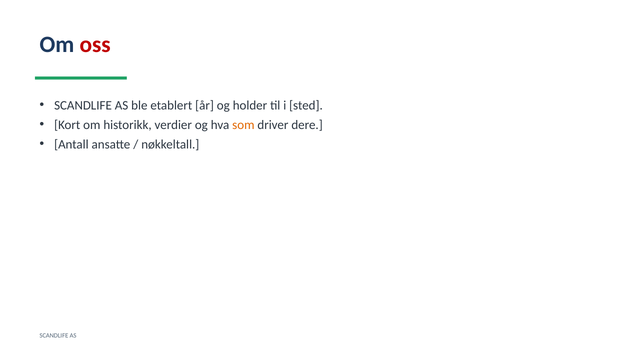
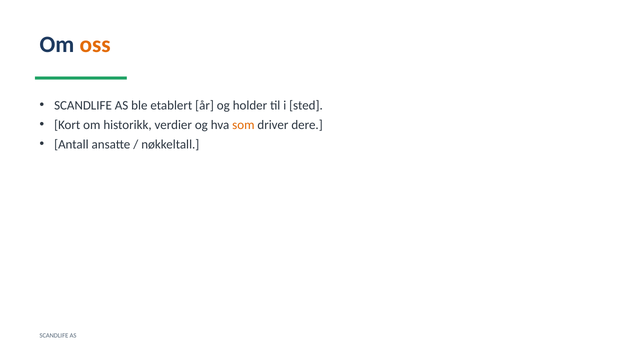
oss colour: red -> orange (95, 44)
